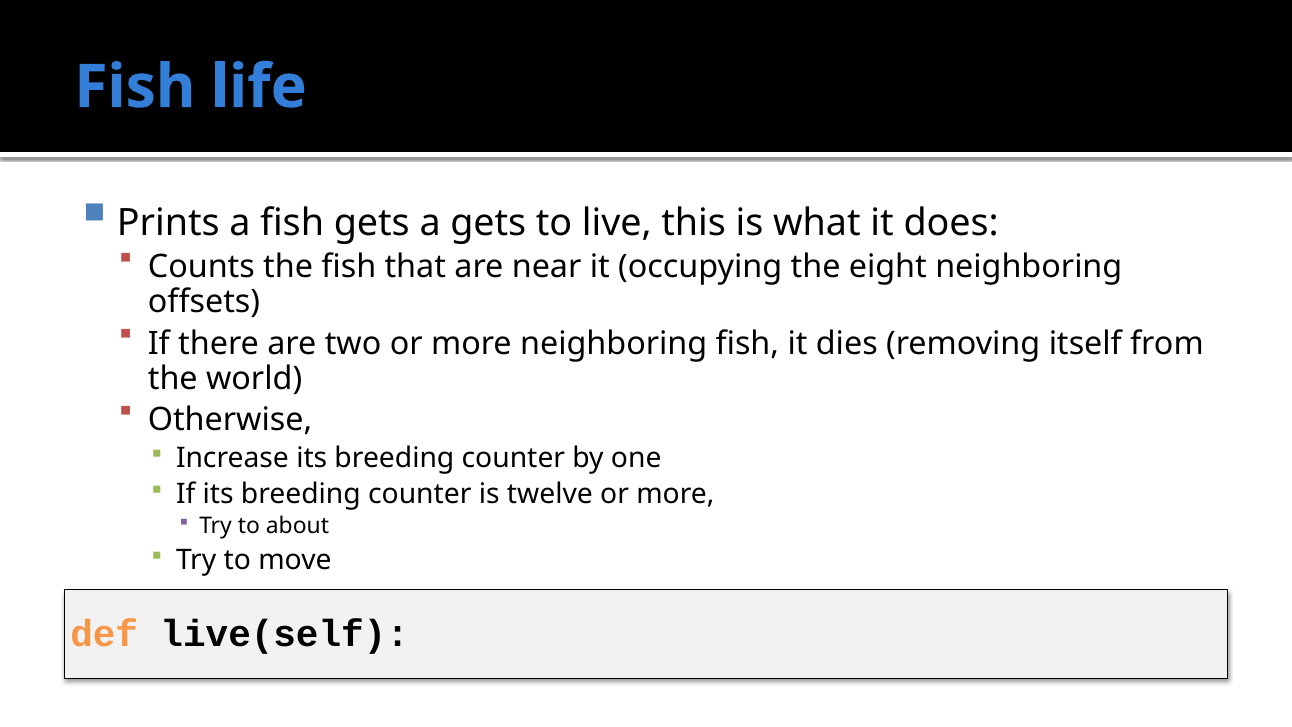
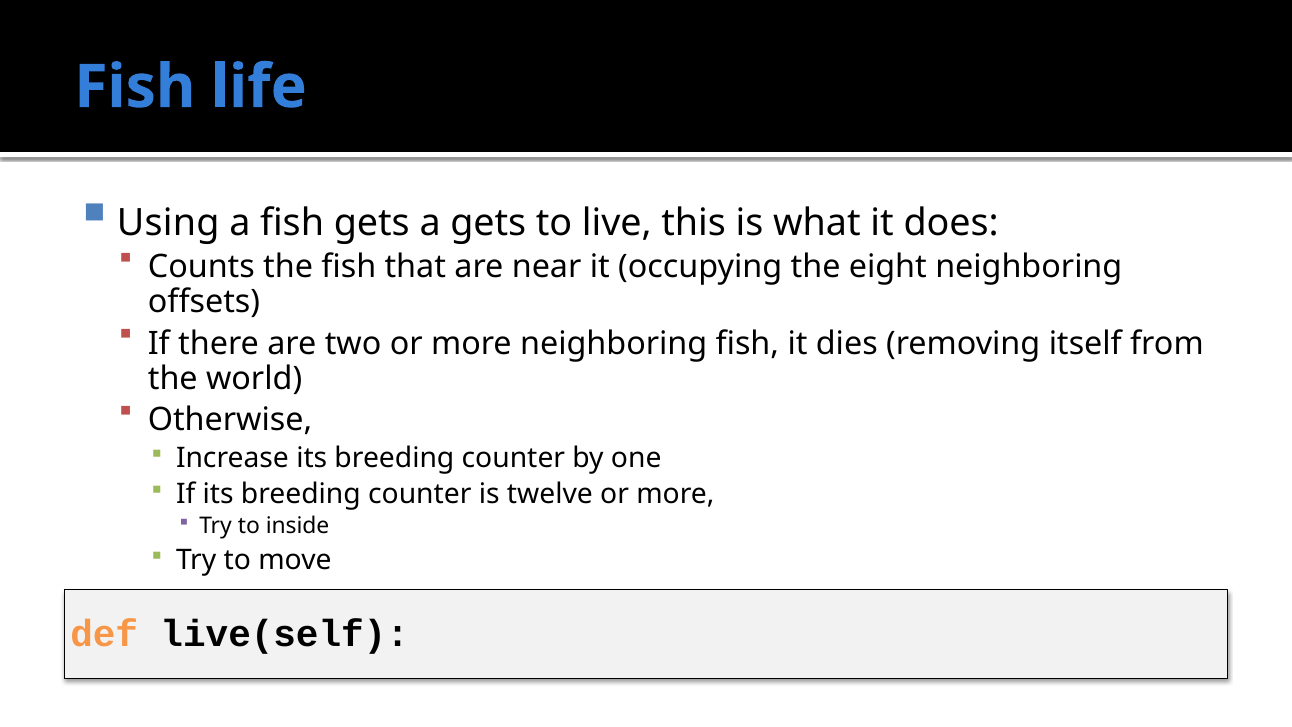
Prints: Prints -> Using (168, 223)
about: about -> inside (298, 526)
